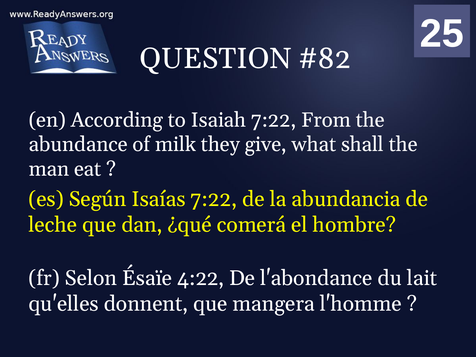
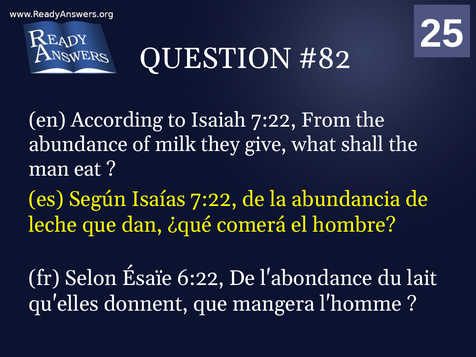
4:22: 4:22 -> 6:22 (201, 278)
